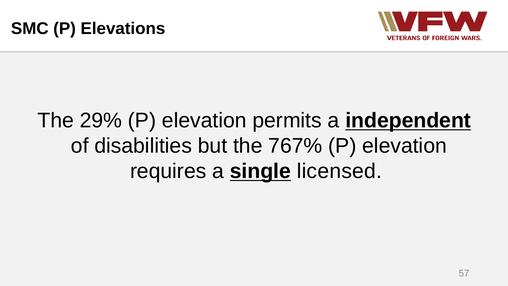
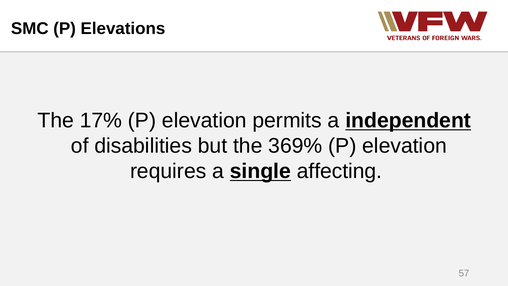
29%: 29% -> 17% (101, 120)
767%: 767% -> 369% (295, 146)
licensed: licensed -> affecting (340, 171)
